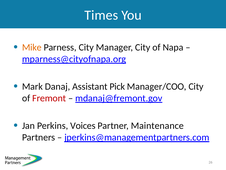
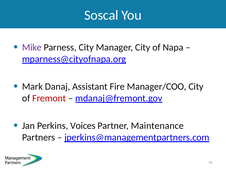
Times: Times -> Soscal (101, 15)
Mike colour: orange -> purple (32, 47)
Pick: Pick -> Fire (117, 86)
